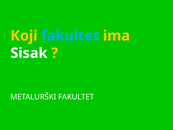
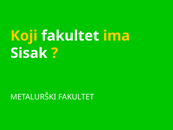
fakultet colour: light blue -> white (70, 36)
